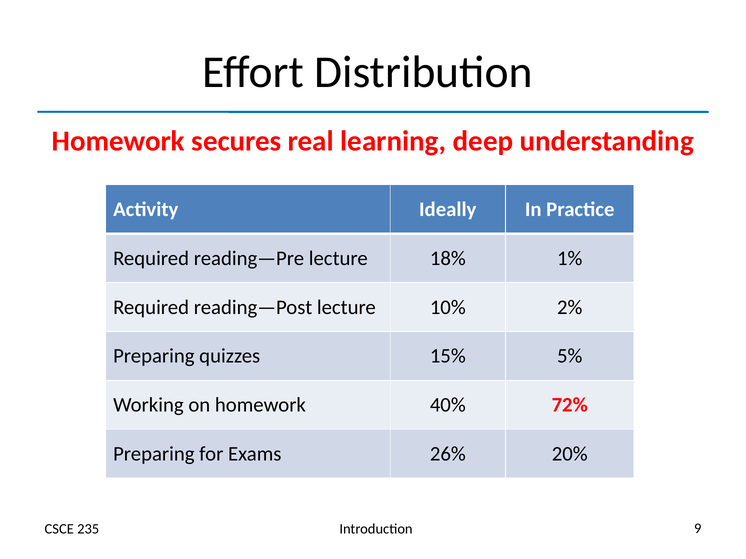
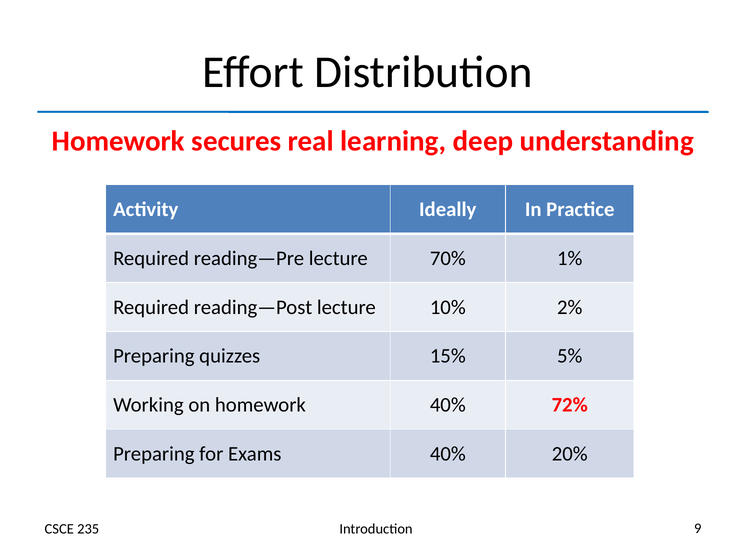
18%: 18% -> 70% (448, 259)
Exams 26%: 26% -> 40% (448, 454)
